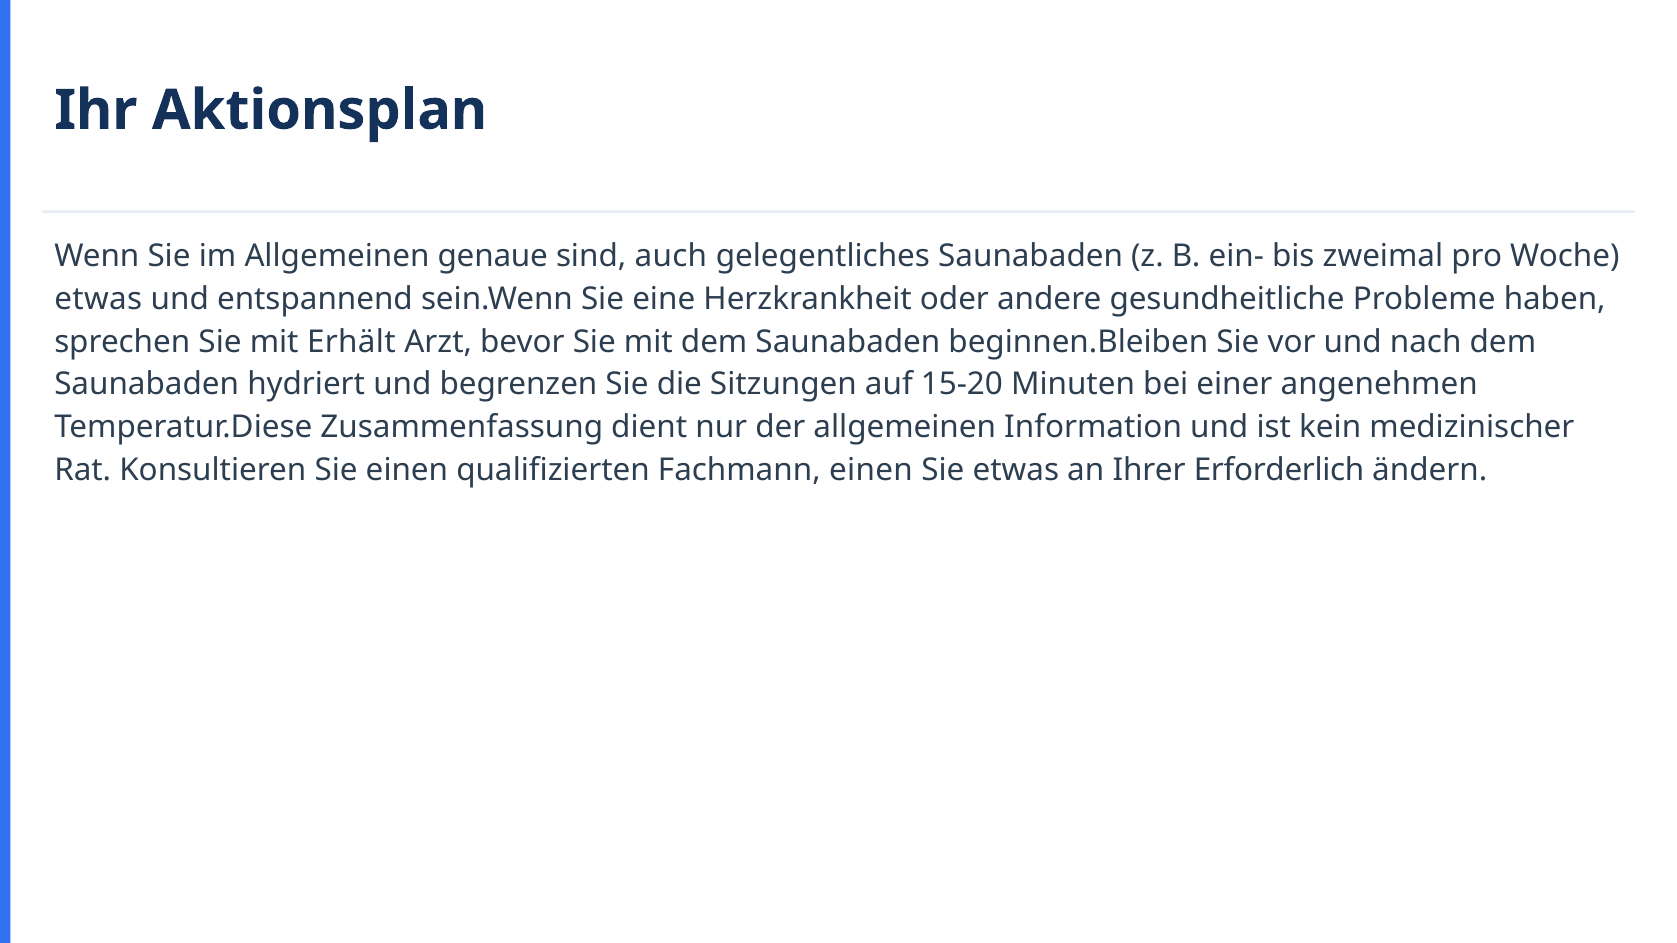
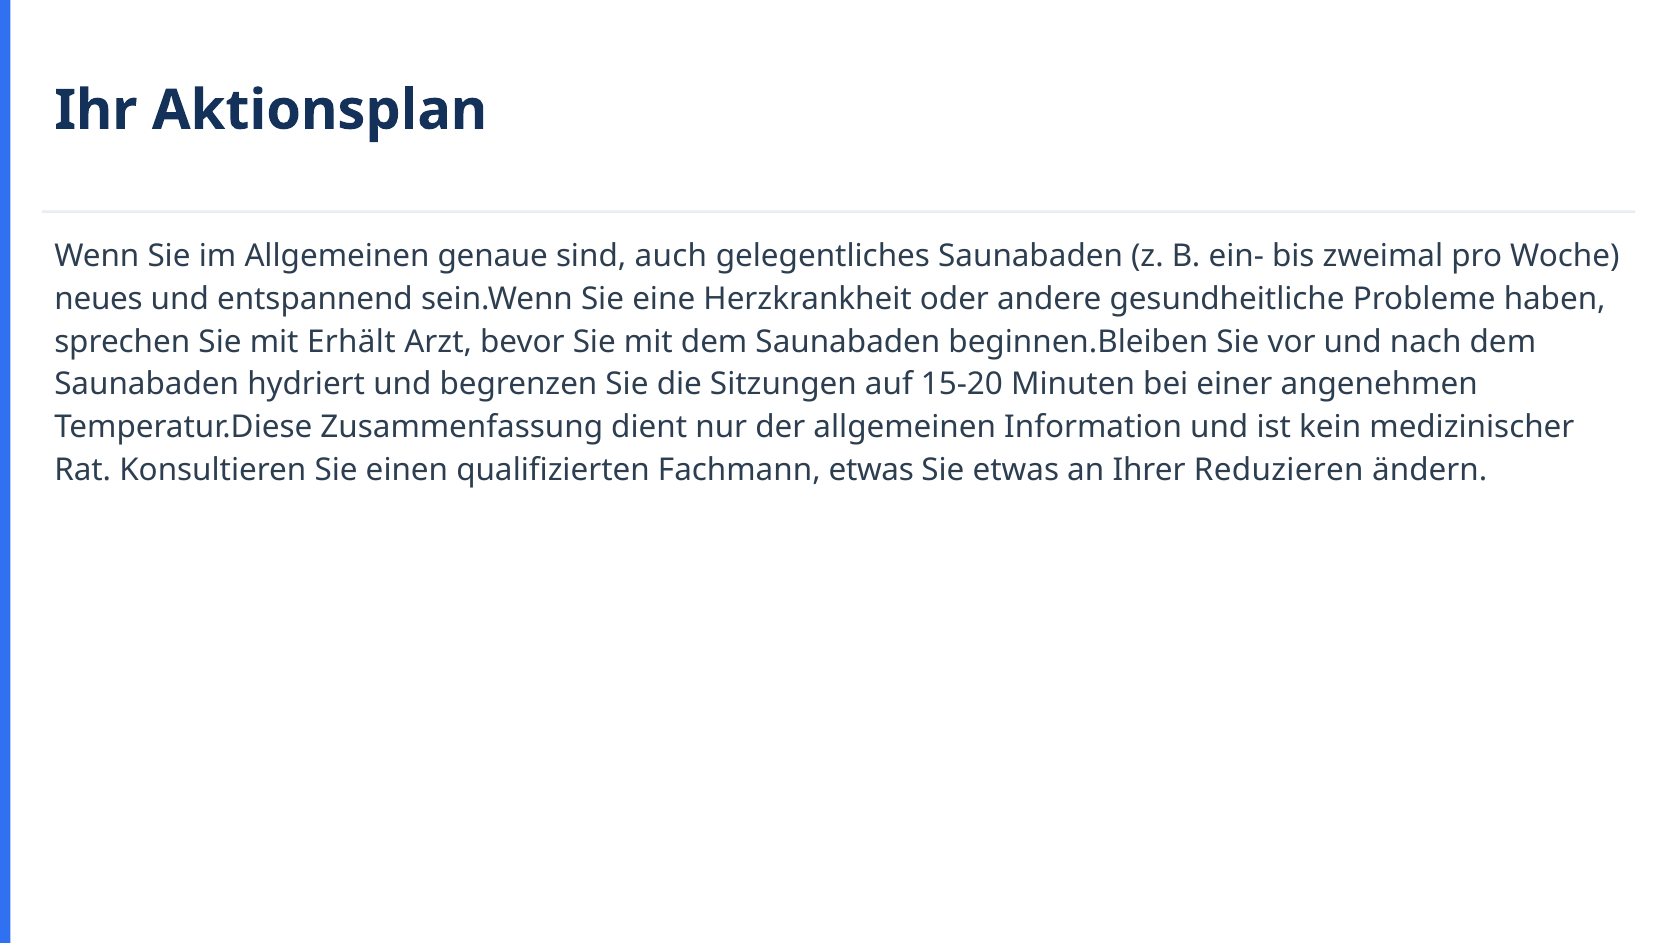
etwas: etwas -> neues (99, 299)
Fachmann einen: einen -> etwas (871, 470)
Erforderlich: Erforderlich -> Reduzieren (1279, 470)
